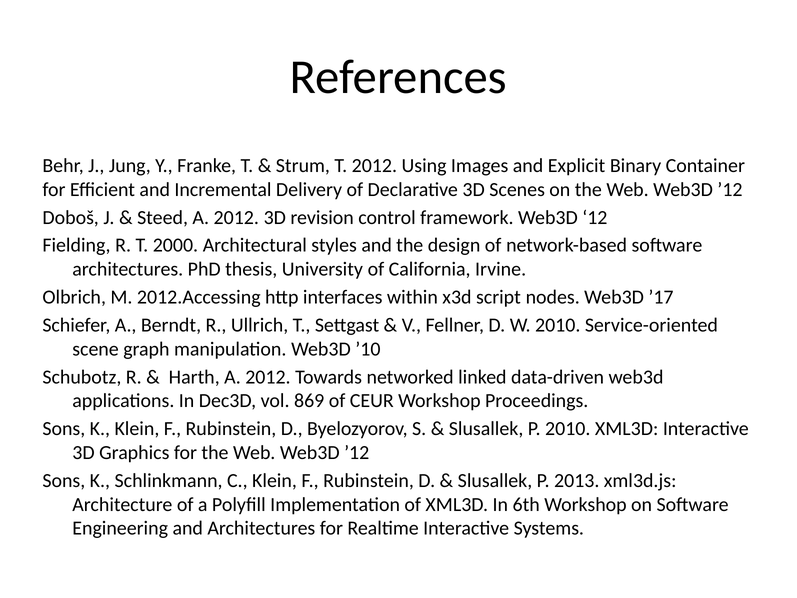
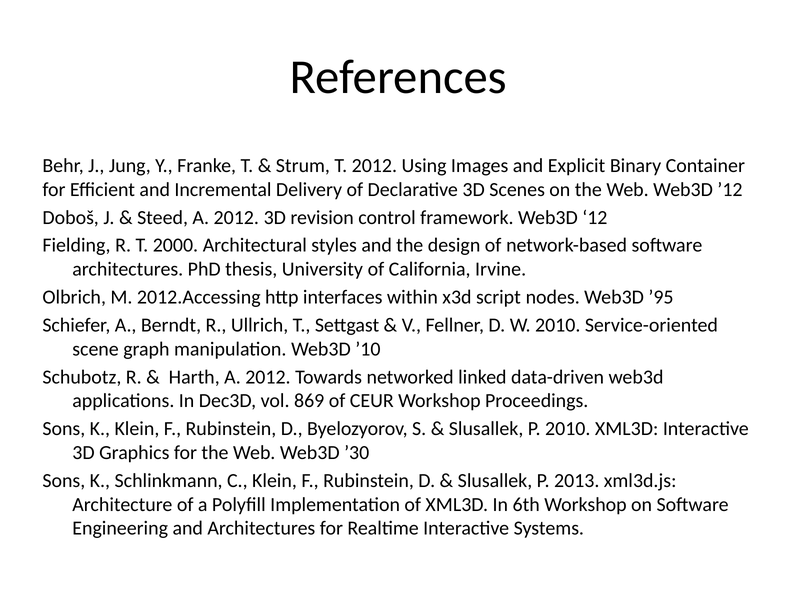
’17: ’17 -> ’95 (661, 297)
’12: ’12 -> ’30 (357, 452)
